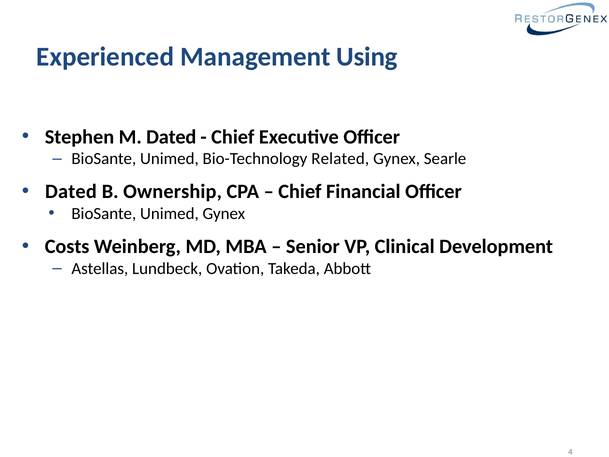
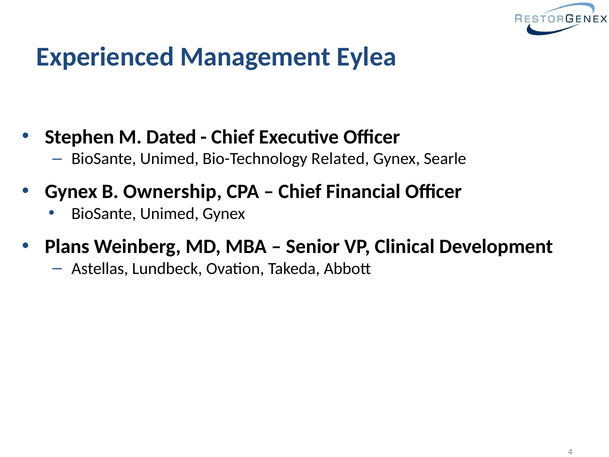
Using: Using -> Eylea (367, 57)
Dated: Dated -> Gynex (71, 192)
Costs: Costs -> Plans (67, 246)
